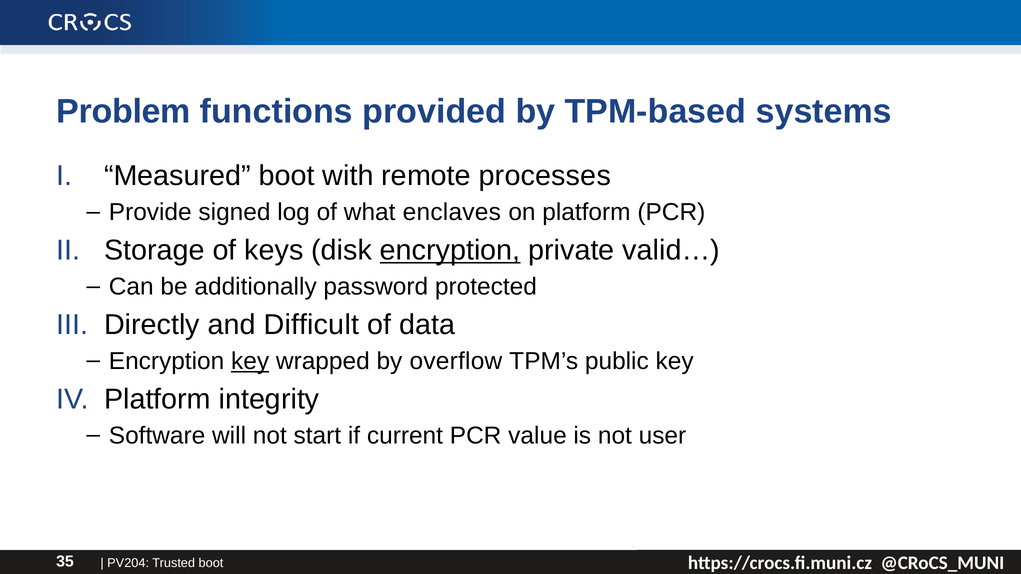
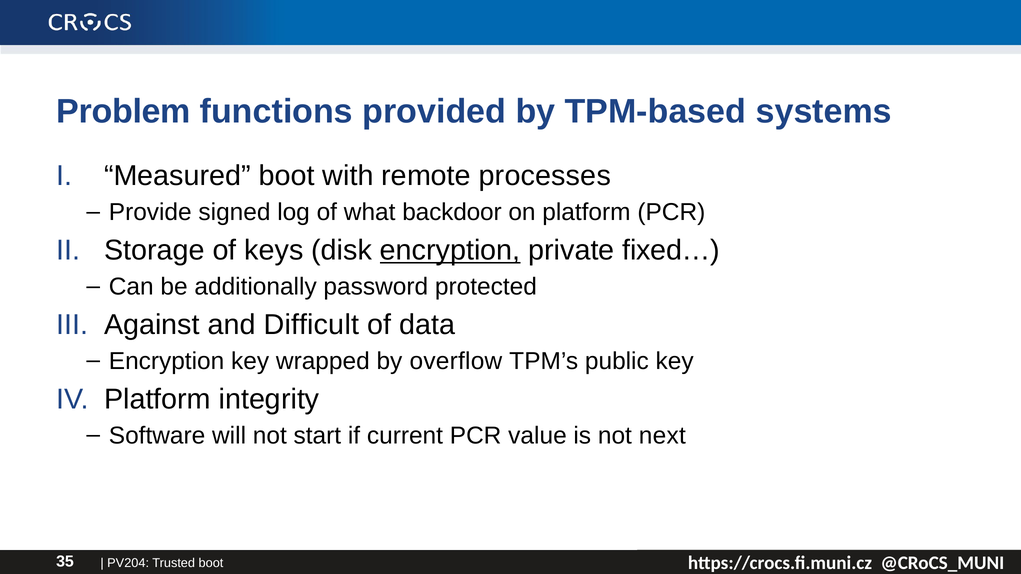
enclaves: enclaves -> backdoor (452, 212)
valid…: valid… -> fixed… (671, 250)
Directly: Directly -> Against (152, 325)
key underline: present -> none (250, 361)
user: user -> next (662, 436)
